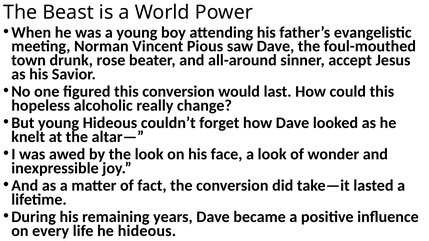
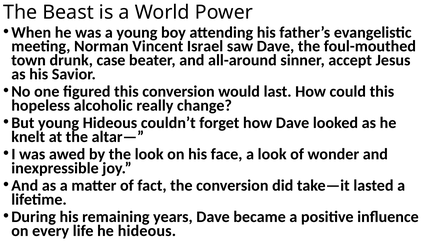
Pious: Pious -> Israel (205, 46)
rose: rose -> case (111, 60)
